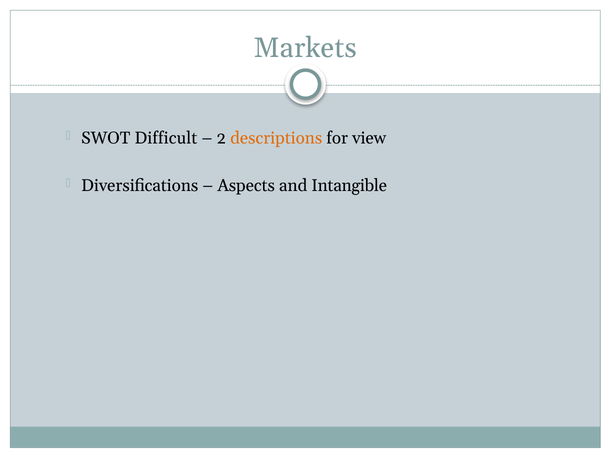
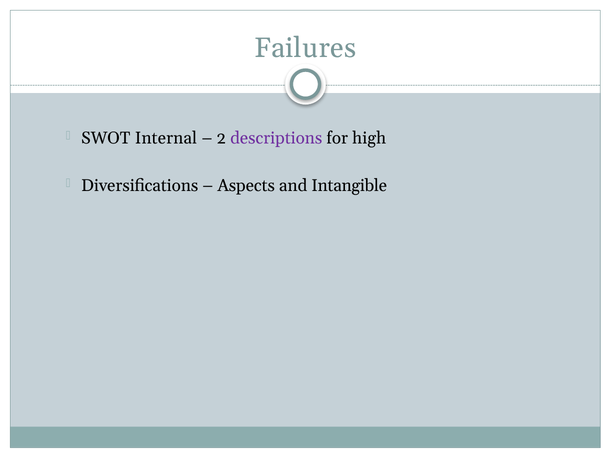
Markets: Markets -> Failures (305, 48)
Difficult: Difficult -> Internal (166, 138)
descriptions colour: orange -> purple (276, 138)
view: view -> high (369, 138)
